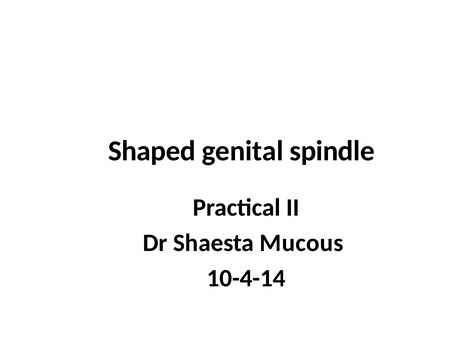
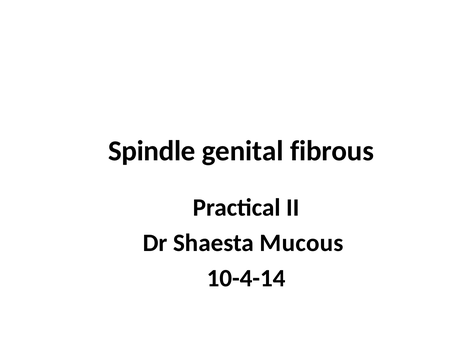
Shaped: Shaped -> Spindle (152, 151)
spindle: spindle -> fibrous (332, 151)
